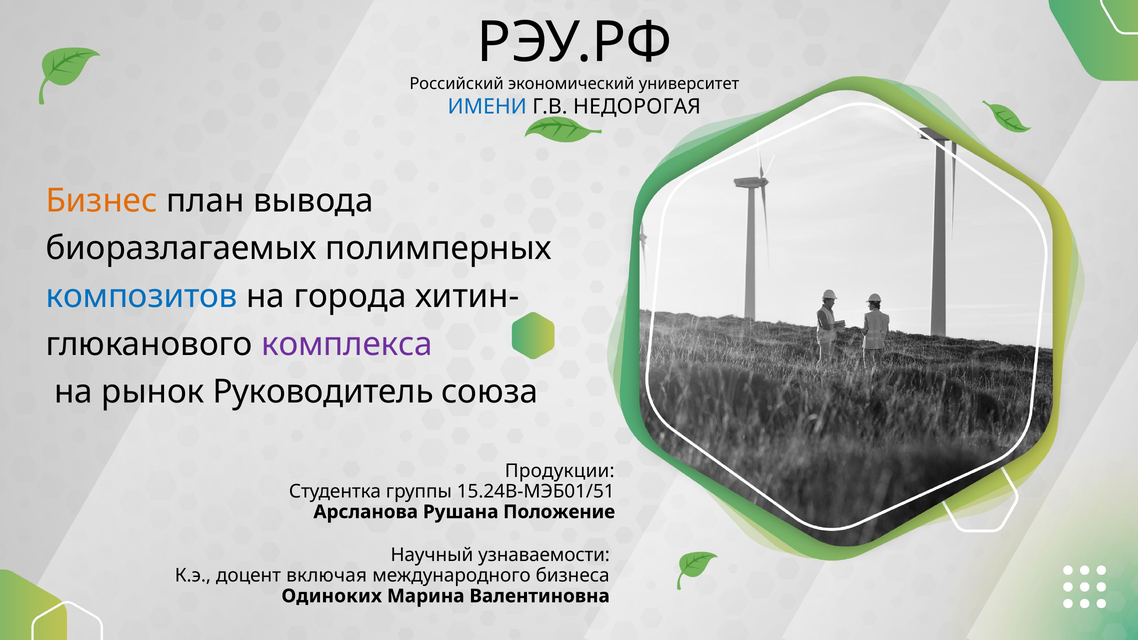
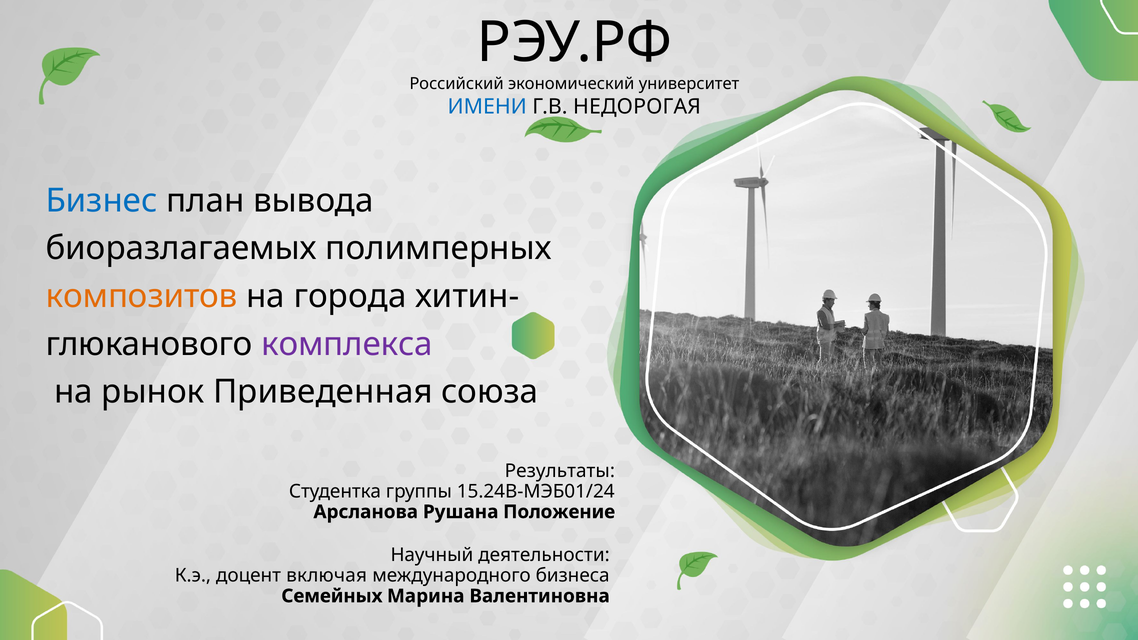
Бизнес colour: orange -> blue (102, 201)
композитов colour: blue -> orange (142, 296)
Руководитель: Руководитель -> Приведенная (323, 392)
Продукции: Продукции -> Результаты (560, 471)
15.24В-МЭБ01/51: 15.24В-МЭБ01/51 -> 15.24В-МЭБ01/24 (536, 492)
узнаваемости: узнаваемости -> деятельности (544, 555)
Одиноких: Одиноких -> Семейных (332, 596)
